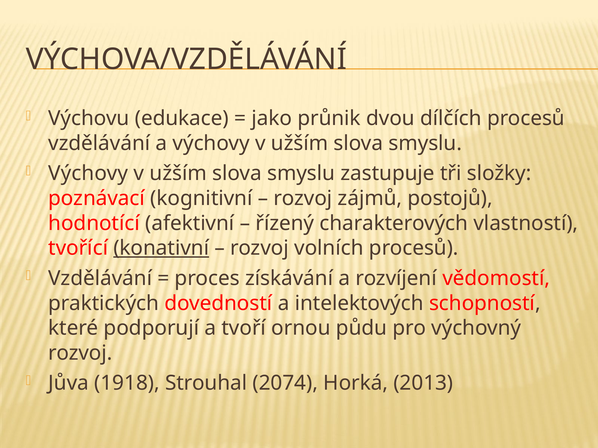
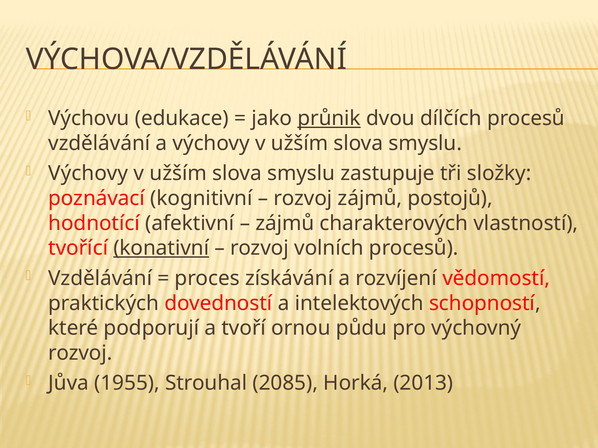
průnik underline: none -> present (329, 118)
řízený: řízený -> zájmů (285, 223)
1918: 1918 -> 1955 (127, 384)
2074: 2074 -> 2085 (285, 384)
